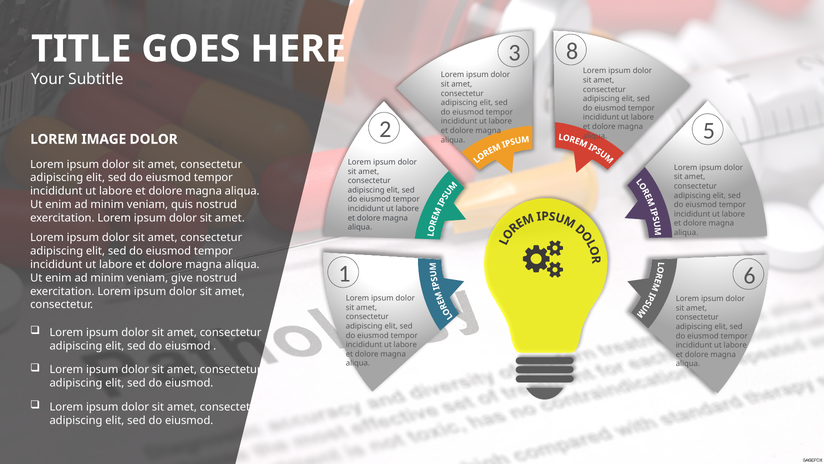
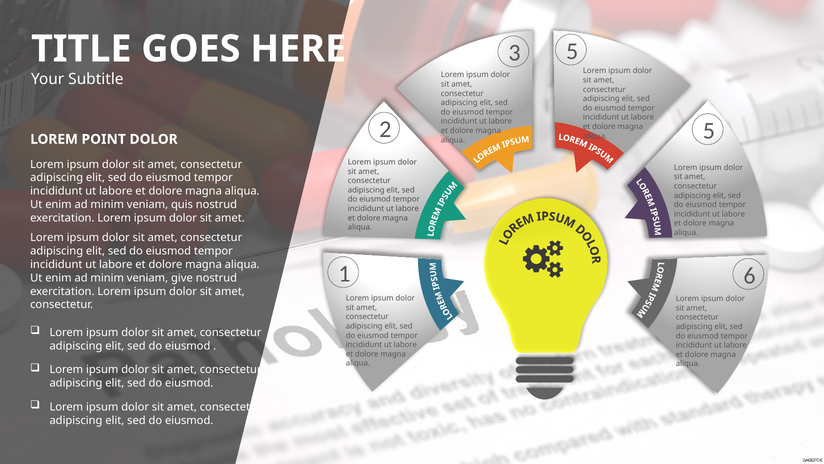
8: 8 -> 5 (572, 51)
IMAGE: IMAGE -> POINT (104, 139)
